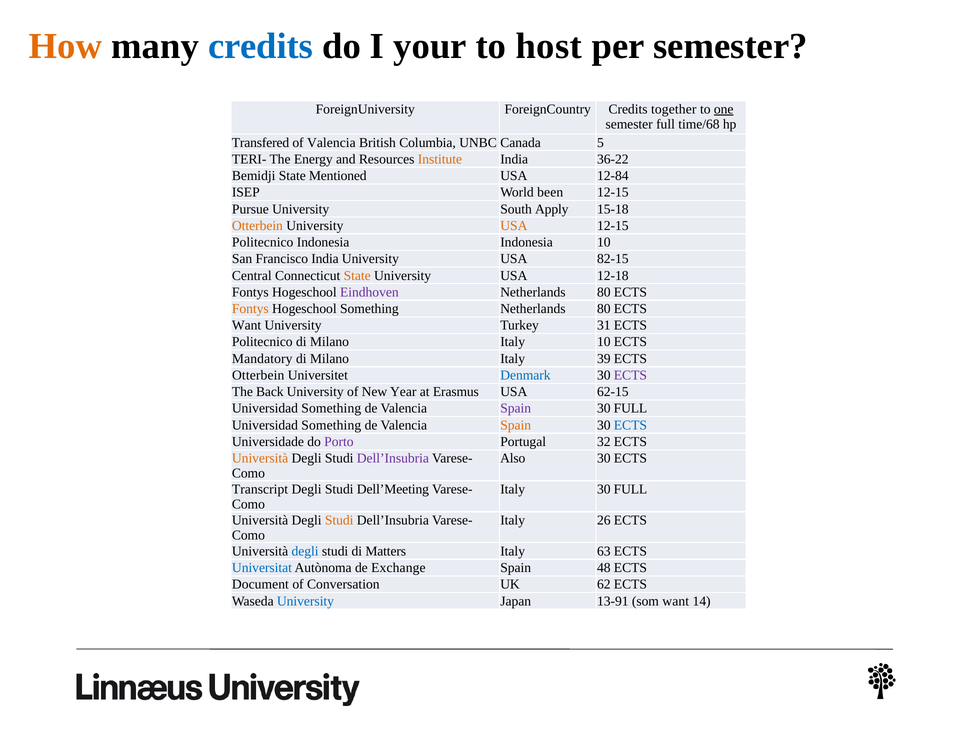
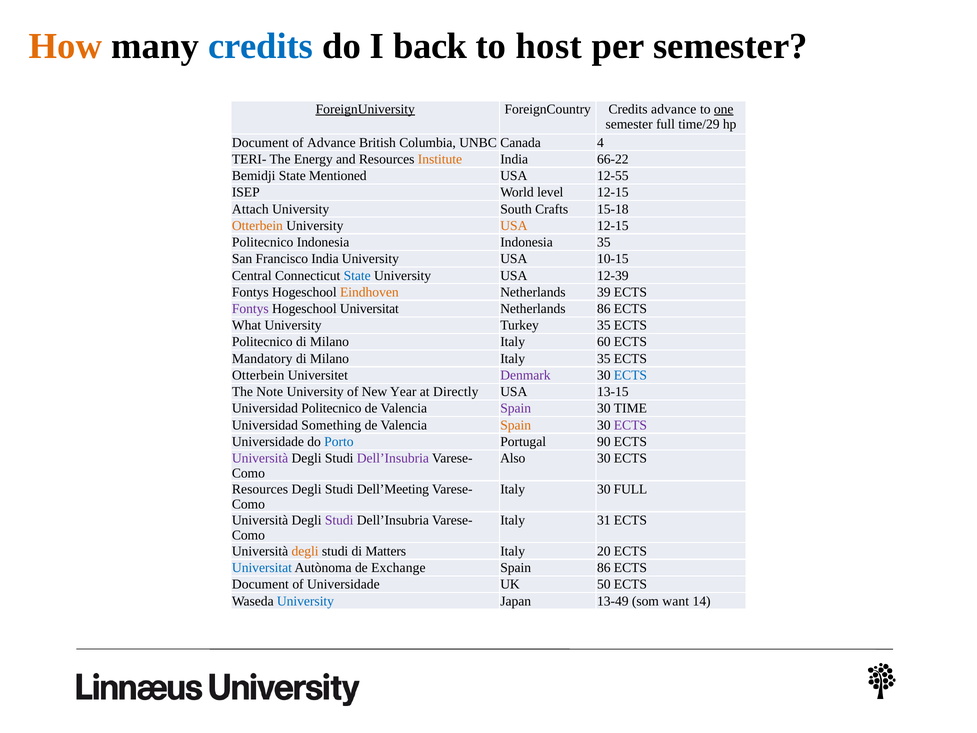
your: your -> back (430, 46)
ForeignUniversity underline: none -> present (365, 109)
Credits together: together -> advance (674, 109)
time/68: time/68 -> time/29 (699, 124)
Transfered: Transfered -> Document (260, 142)
of Valencia: Valencia -> Advance (331, 142)
5: 5 -> 4 (600, 142)
36-22: 36-22 -> 66-22 (613, 159)
12-84: 12-84 -> 12-55 (613, 176)
been: been -> level (550, 192)
Pursue: Pursue -> Attach (250, 209)
Apply: Apply -> Crafts (552, 209)
Indonesia 10: 10 -> 35 (604, 242)
82-15: 82-15 -> 10-15 (613, 259)
State colour: orange -> blue (357, 275)
12-18: 12-18 -> 12-39 (613, 275)
Eindhoven colour: purple -> orange (369, 292)
80: 80 -> 39 (604, 292)
Fontys colour: orange -> purple (250, 309)
Hogeschool Something: Something -> Universitat (369, 309)
80: 80 -> 86 (604, 309)
Want: Want -> What (247, 325)
Turkey 31: 31 -> 35 (604, 325)
Italy 10: 10 -> 60 (604, 342)
Italy 39: 39 -> 35 (604, 359)
Denmark colour: blue -> purple (525, 375)
ECTS colour: purple -> blue (630, 375)
Back: Back -> Note (270, 392)
Erasmus: Erasmus -> Directly (456, 392)
62-15: 62-15 -> 13-15 (613, 392)
Something: Something -> Politecnico (331, 408)
FULL: FULL -> TIME (630, 408)
ECTS colour: blue -> purple (630, 425)
Porto colour: purple -> blue (339, 442)
32: 32 -> 90 (604, 442)
Università colour: orange -> purple (260, 458)
Transcript: Transcript -> Resources (260, 489)
Studi colour: orange -> purple (339, 520)
26: 26 -> 31 (604, 520)
degli colour: blue -> orange (305, 551)
63: 63 -> 20 (604, 551)
Spain 48: 48 -> 86 (604, 568)
of Conversation: Conversation -> Universidade (343, 584)
62: 62 -> 50 (604, 584)
13-91: 13-91 -> 13-49 (613, 601)
